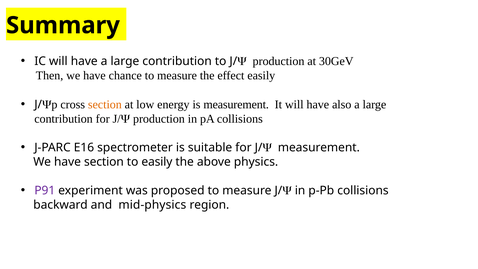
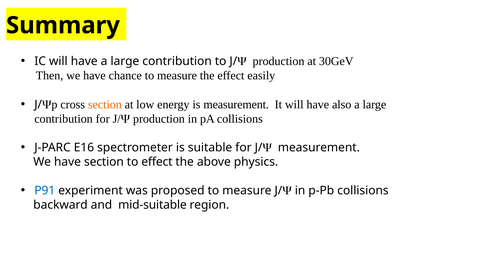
to easily: easily -> effect (157, 162)
P91 colour: purple -> blue (45, 190)
mid-physics: mid-physics -> mid-suitable (152, 205)
